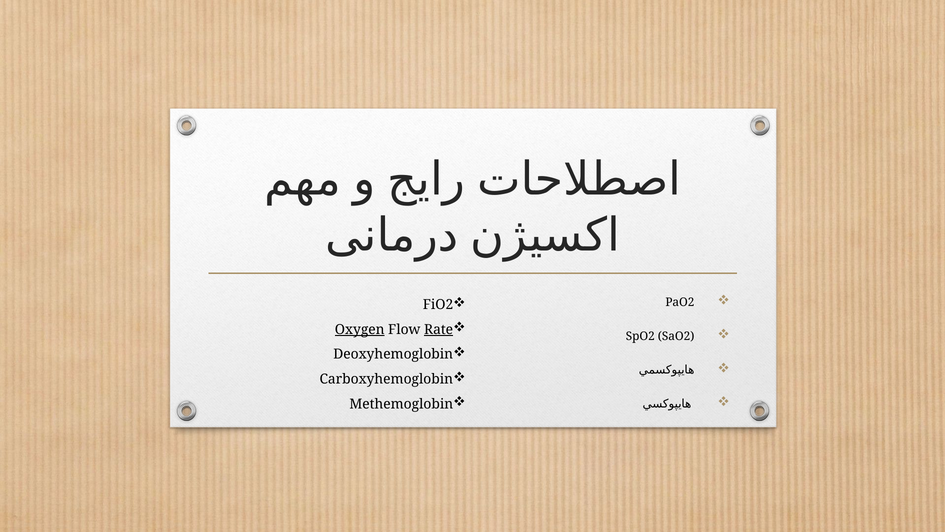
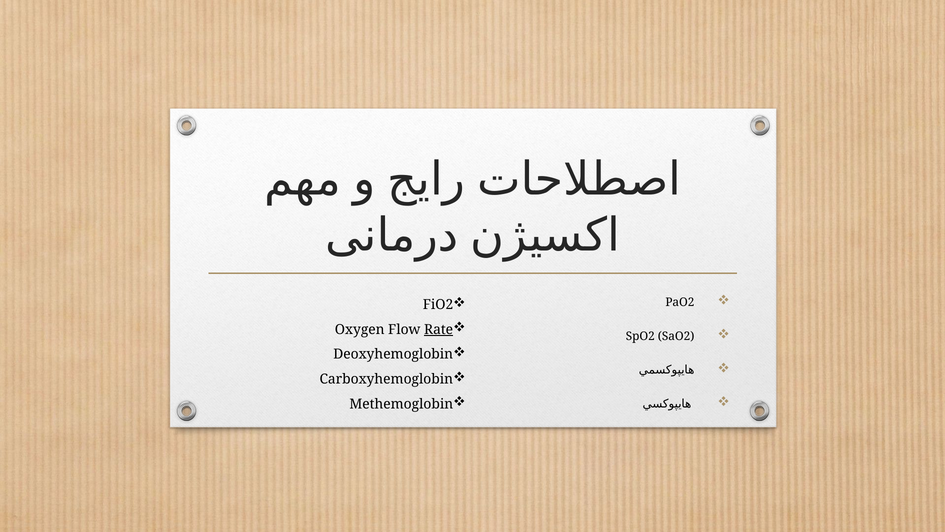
Oxygen underline: present -> none (360, 329)
